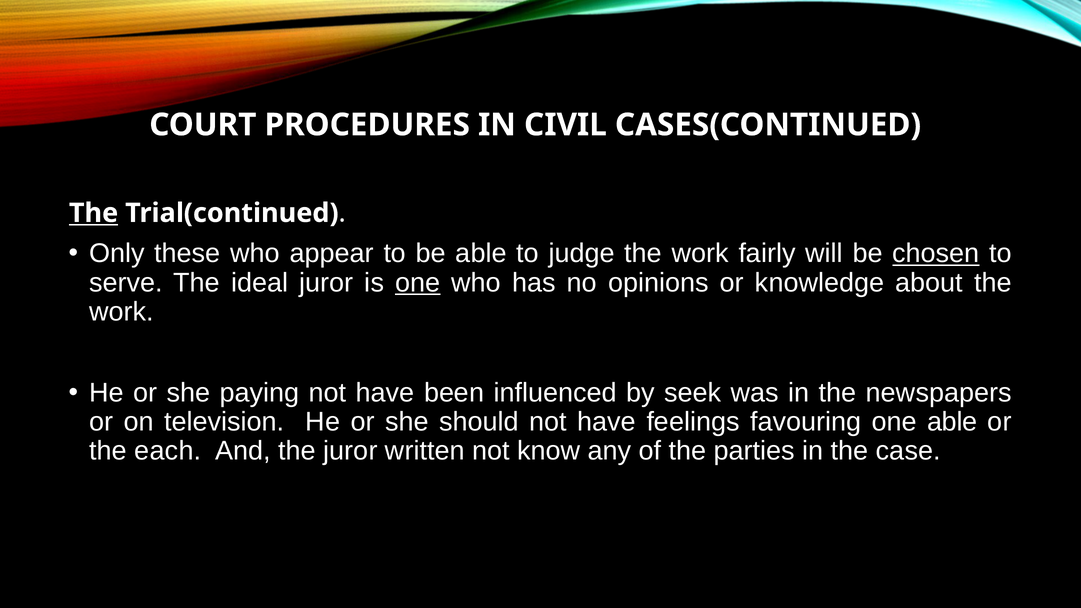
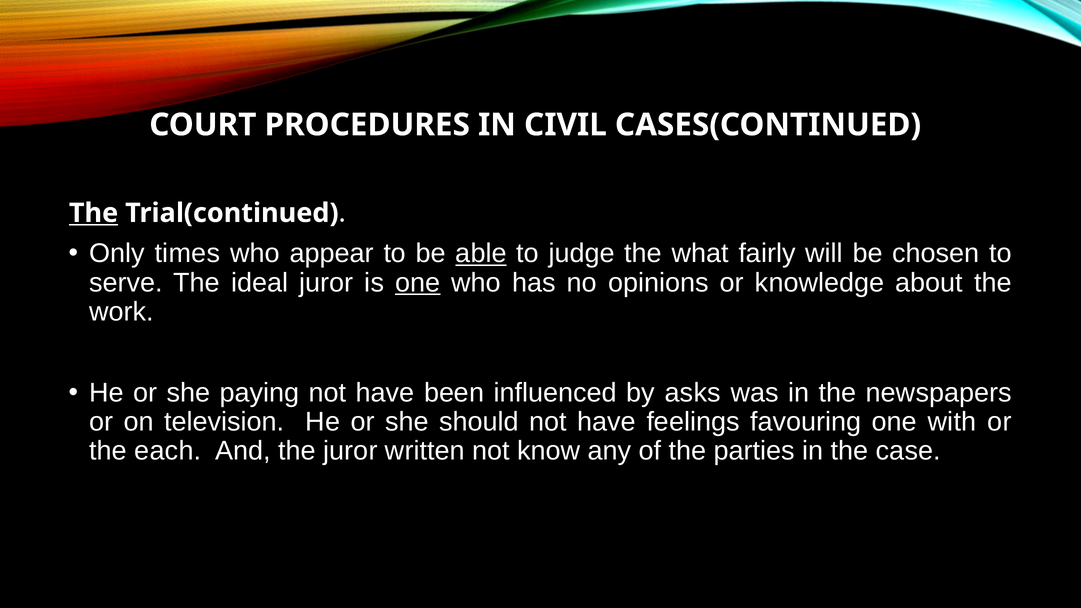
these: these -> times (187, 254)
able underline: none -> present (481, 254)
judge the work: work -> what (700, 254)
chosen underline: present -> none (936, 254)
seek: seek -> asks (693, 393)
one able: able -> with (952, 422)
